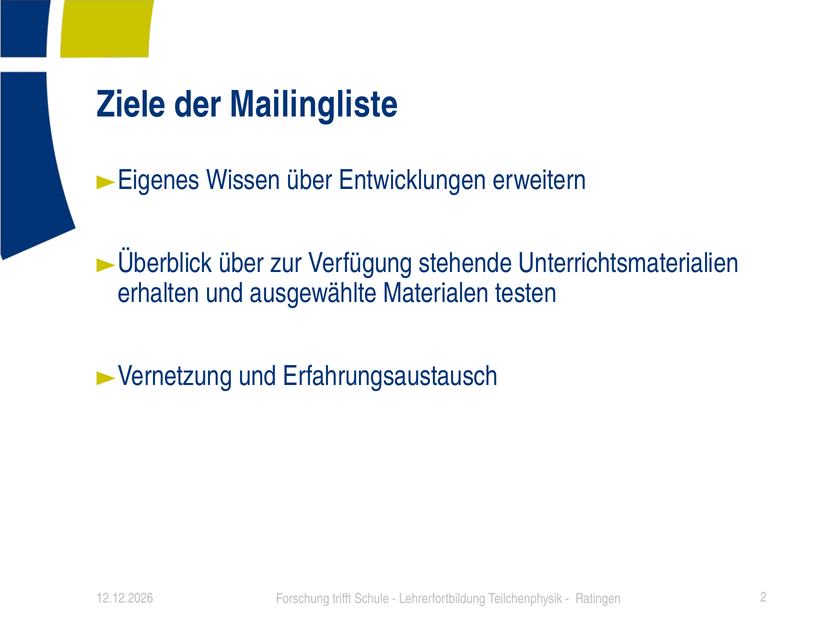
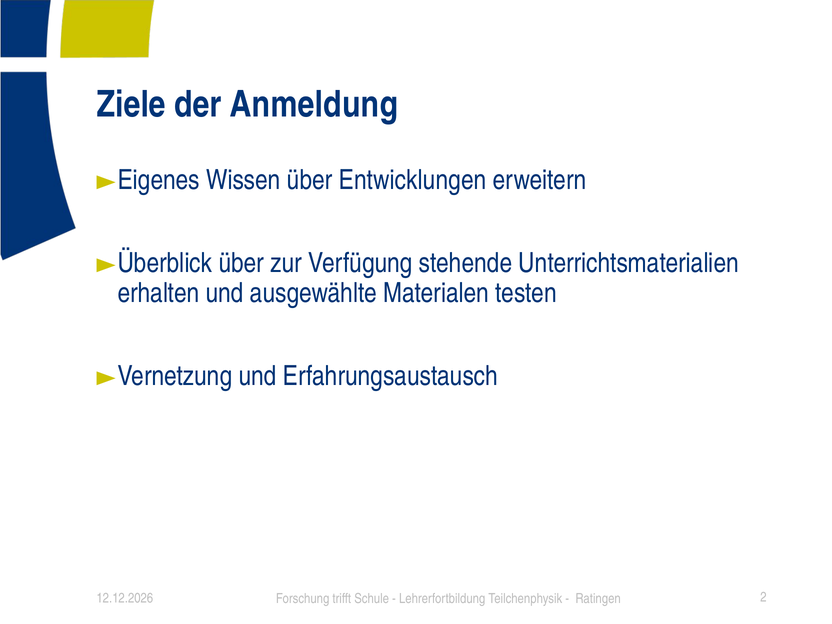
Mailingliste: Mailingliste -> Anmeldung (314, 104)
